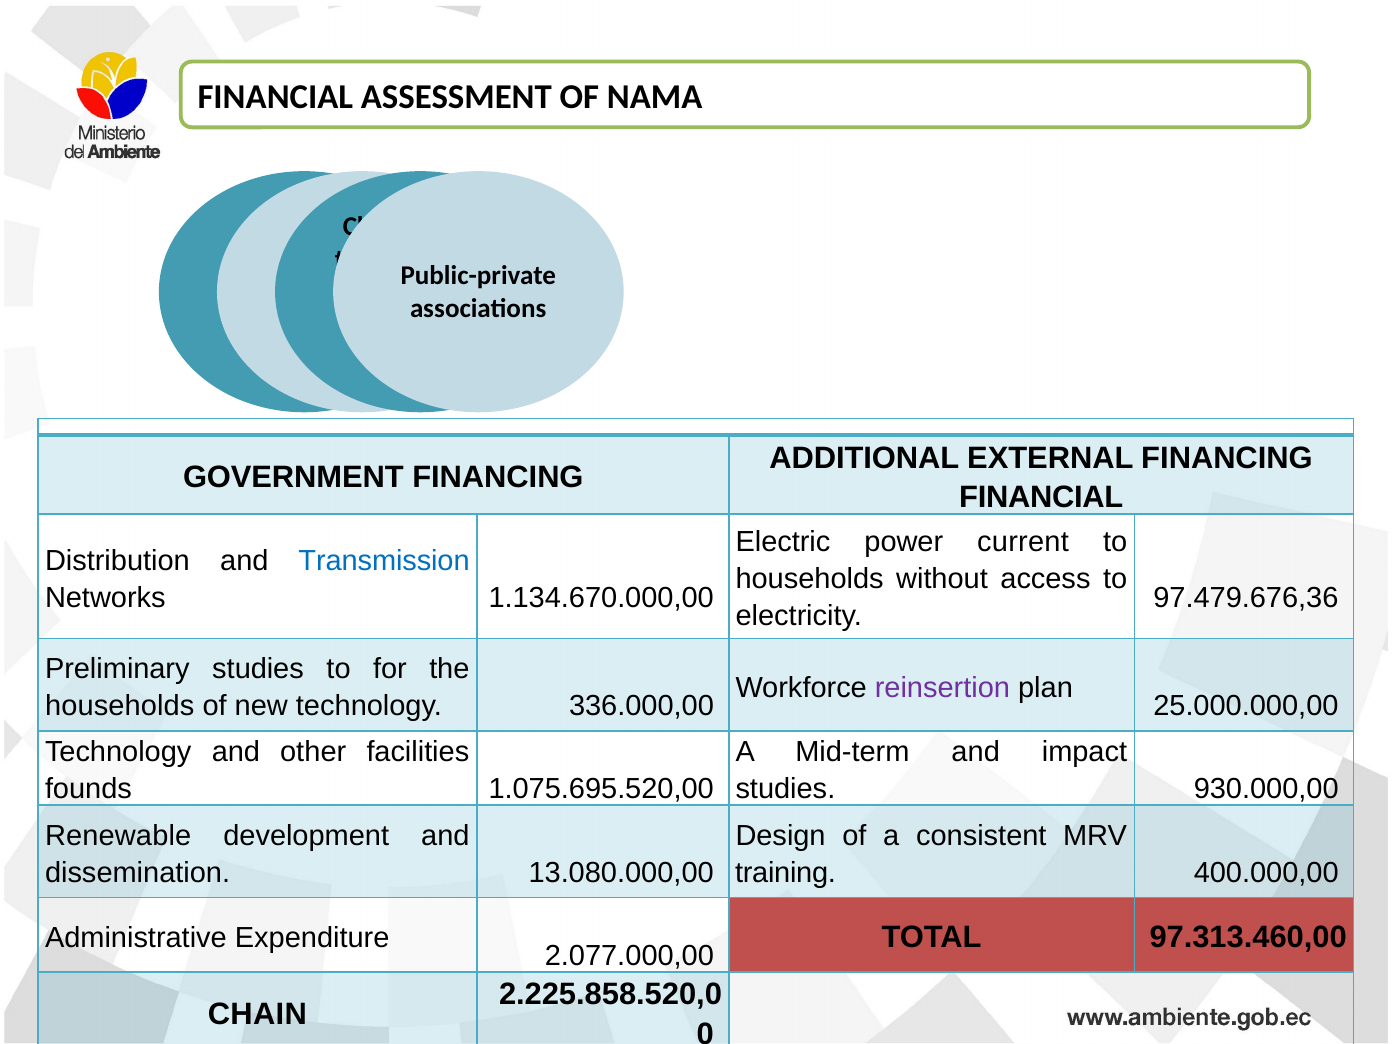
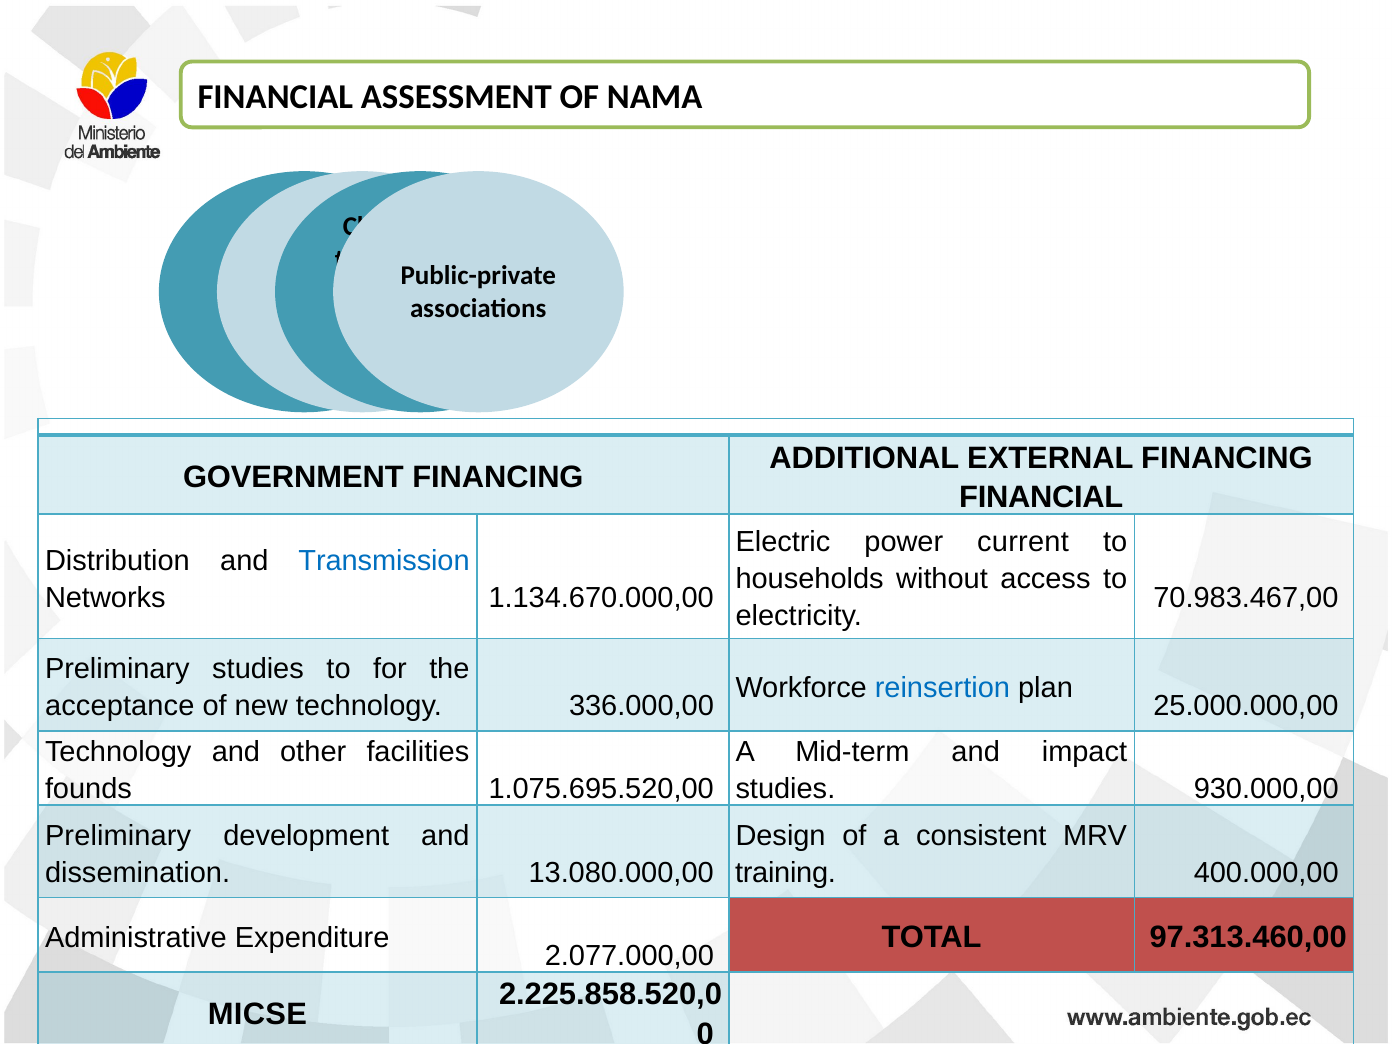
97.479.676,36: 97.479.676,36 -> 70.983.467,00 (1246, 598)
reinsertion colour: purple -> blue (942, 688)
households: households -> acceptance (120, 706)
Renewable: Renewable -> Preliminary (118, 836)
CHAIN: CHAIN -> MICSE (257, 1014)
